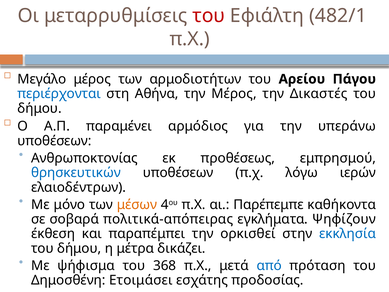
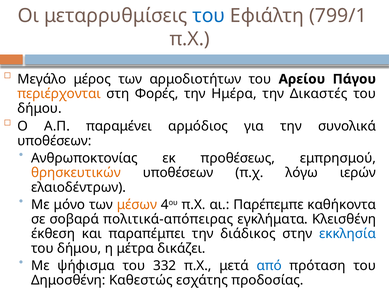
του colour: red -> blue (209, 16)
482/1: 482/1 -> 799/1 (338, 16)
περιέρχονται colour: blue -> orange (59, 94)
Αθήνα: Αθήνα -> Φορές (157, 94)
την Μέρος: Μέρος -> Ημέρα (234, 94)
υπεράνω: υπεράνω -> συνολικά (347, 126)
θρησκευτικών colour: blue -> orange (76, 173)
Ψηφίζουν: Ψηφίζουν -> Κλεισθένη (344, 219)
ορκισθεί: ορκισθεί -> διάδικος (248, 234)
368: 368 -> 332 (165, 265)
Ετοιμάσει: Ετοιμάσει -> Καθεστώς (141, 280)
